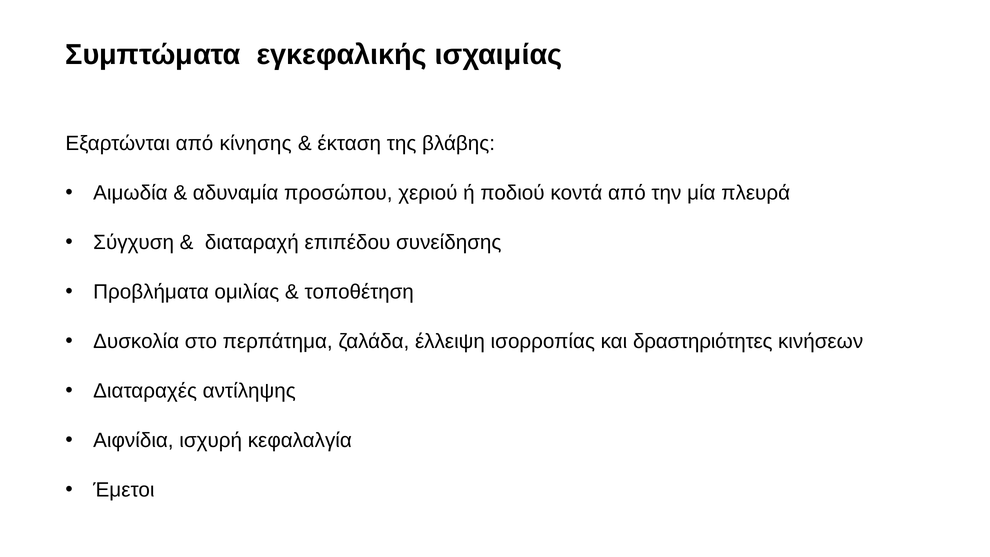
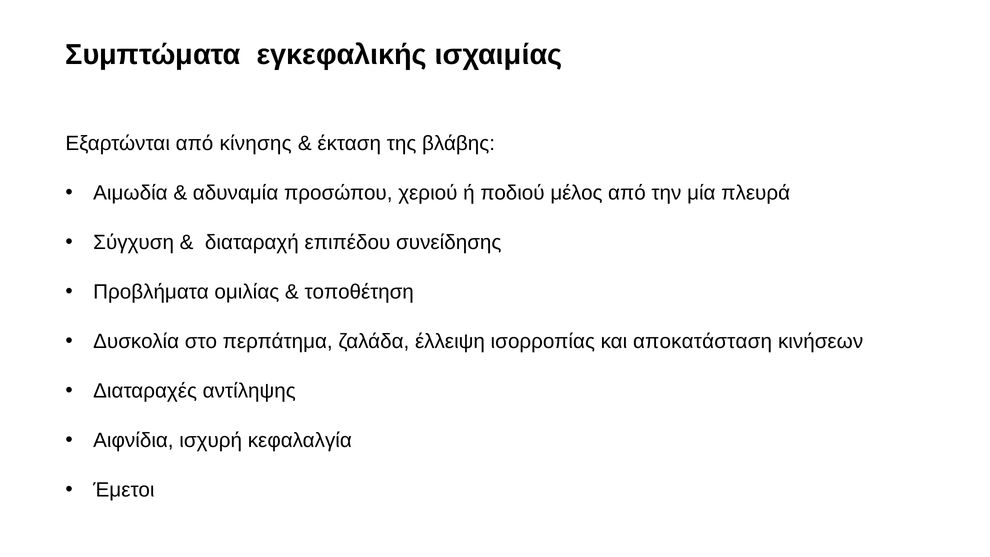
κοντά: κοντά -> μέλος (576, 193)
δραστηριότητες: δραστηριότητες -> αποκατάσταση (703, 341)
